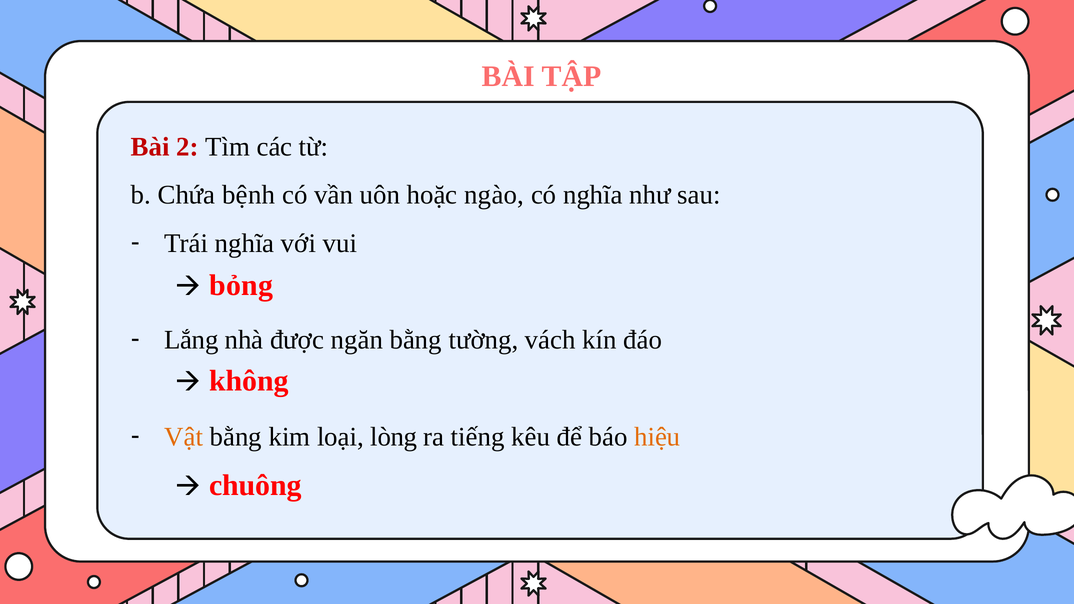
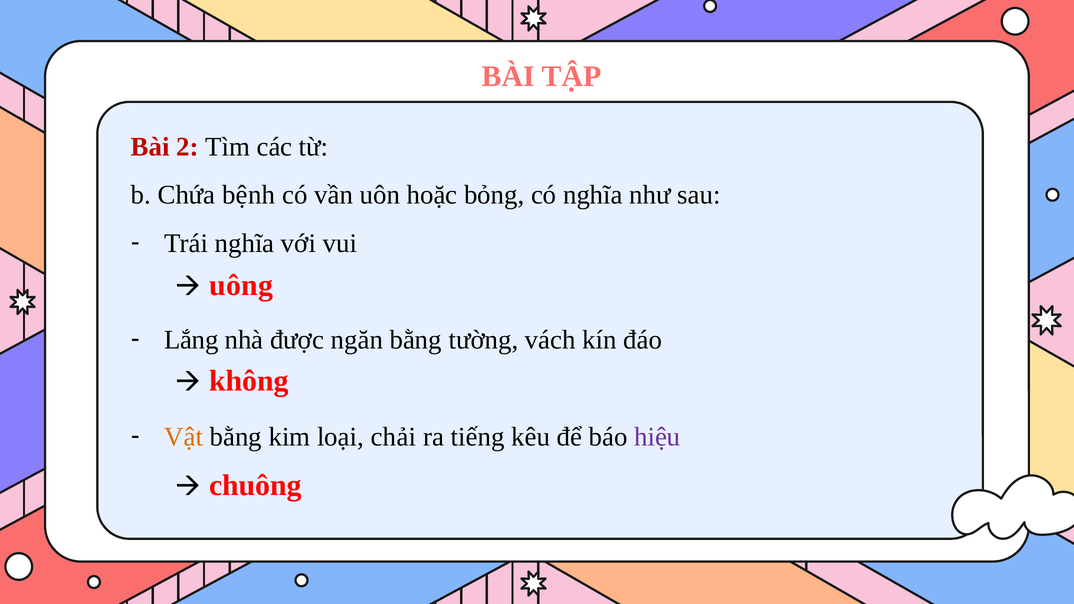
ngào: ngào -> bỏng (494, 195)
bỏng: bỏng -> uông (241, 285)
lòng: lòng -> chải (394, 437)
hiệu colour: orange -> purple (657, 437)
